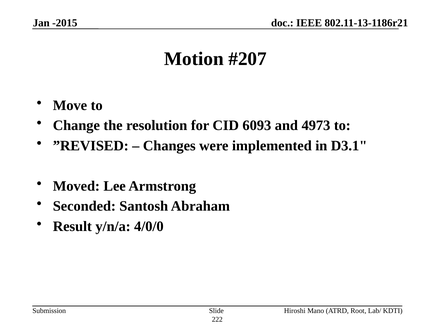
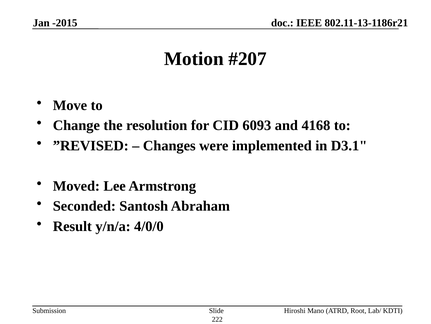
4973: 4973 -> 4168 (316, 125)
